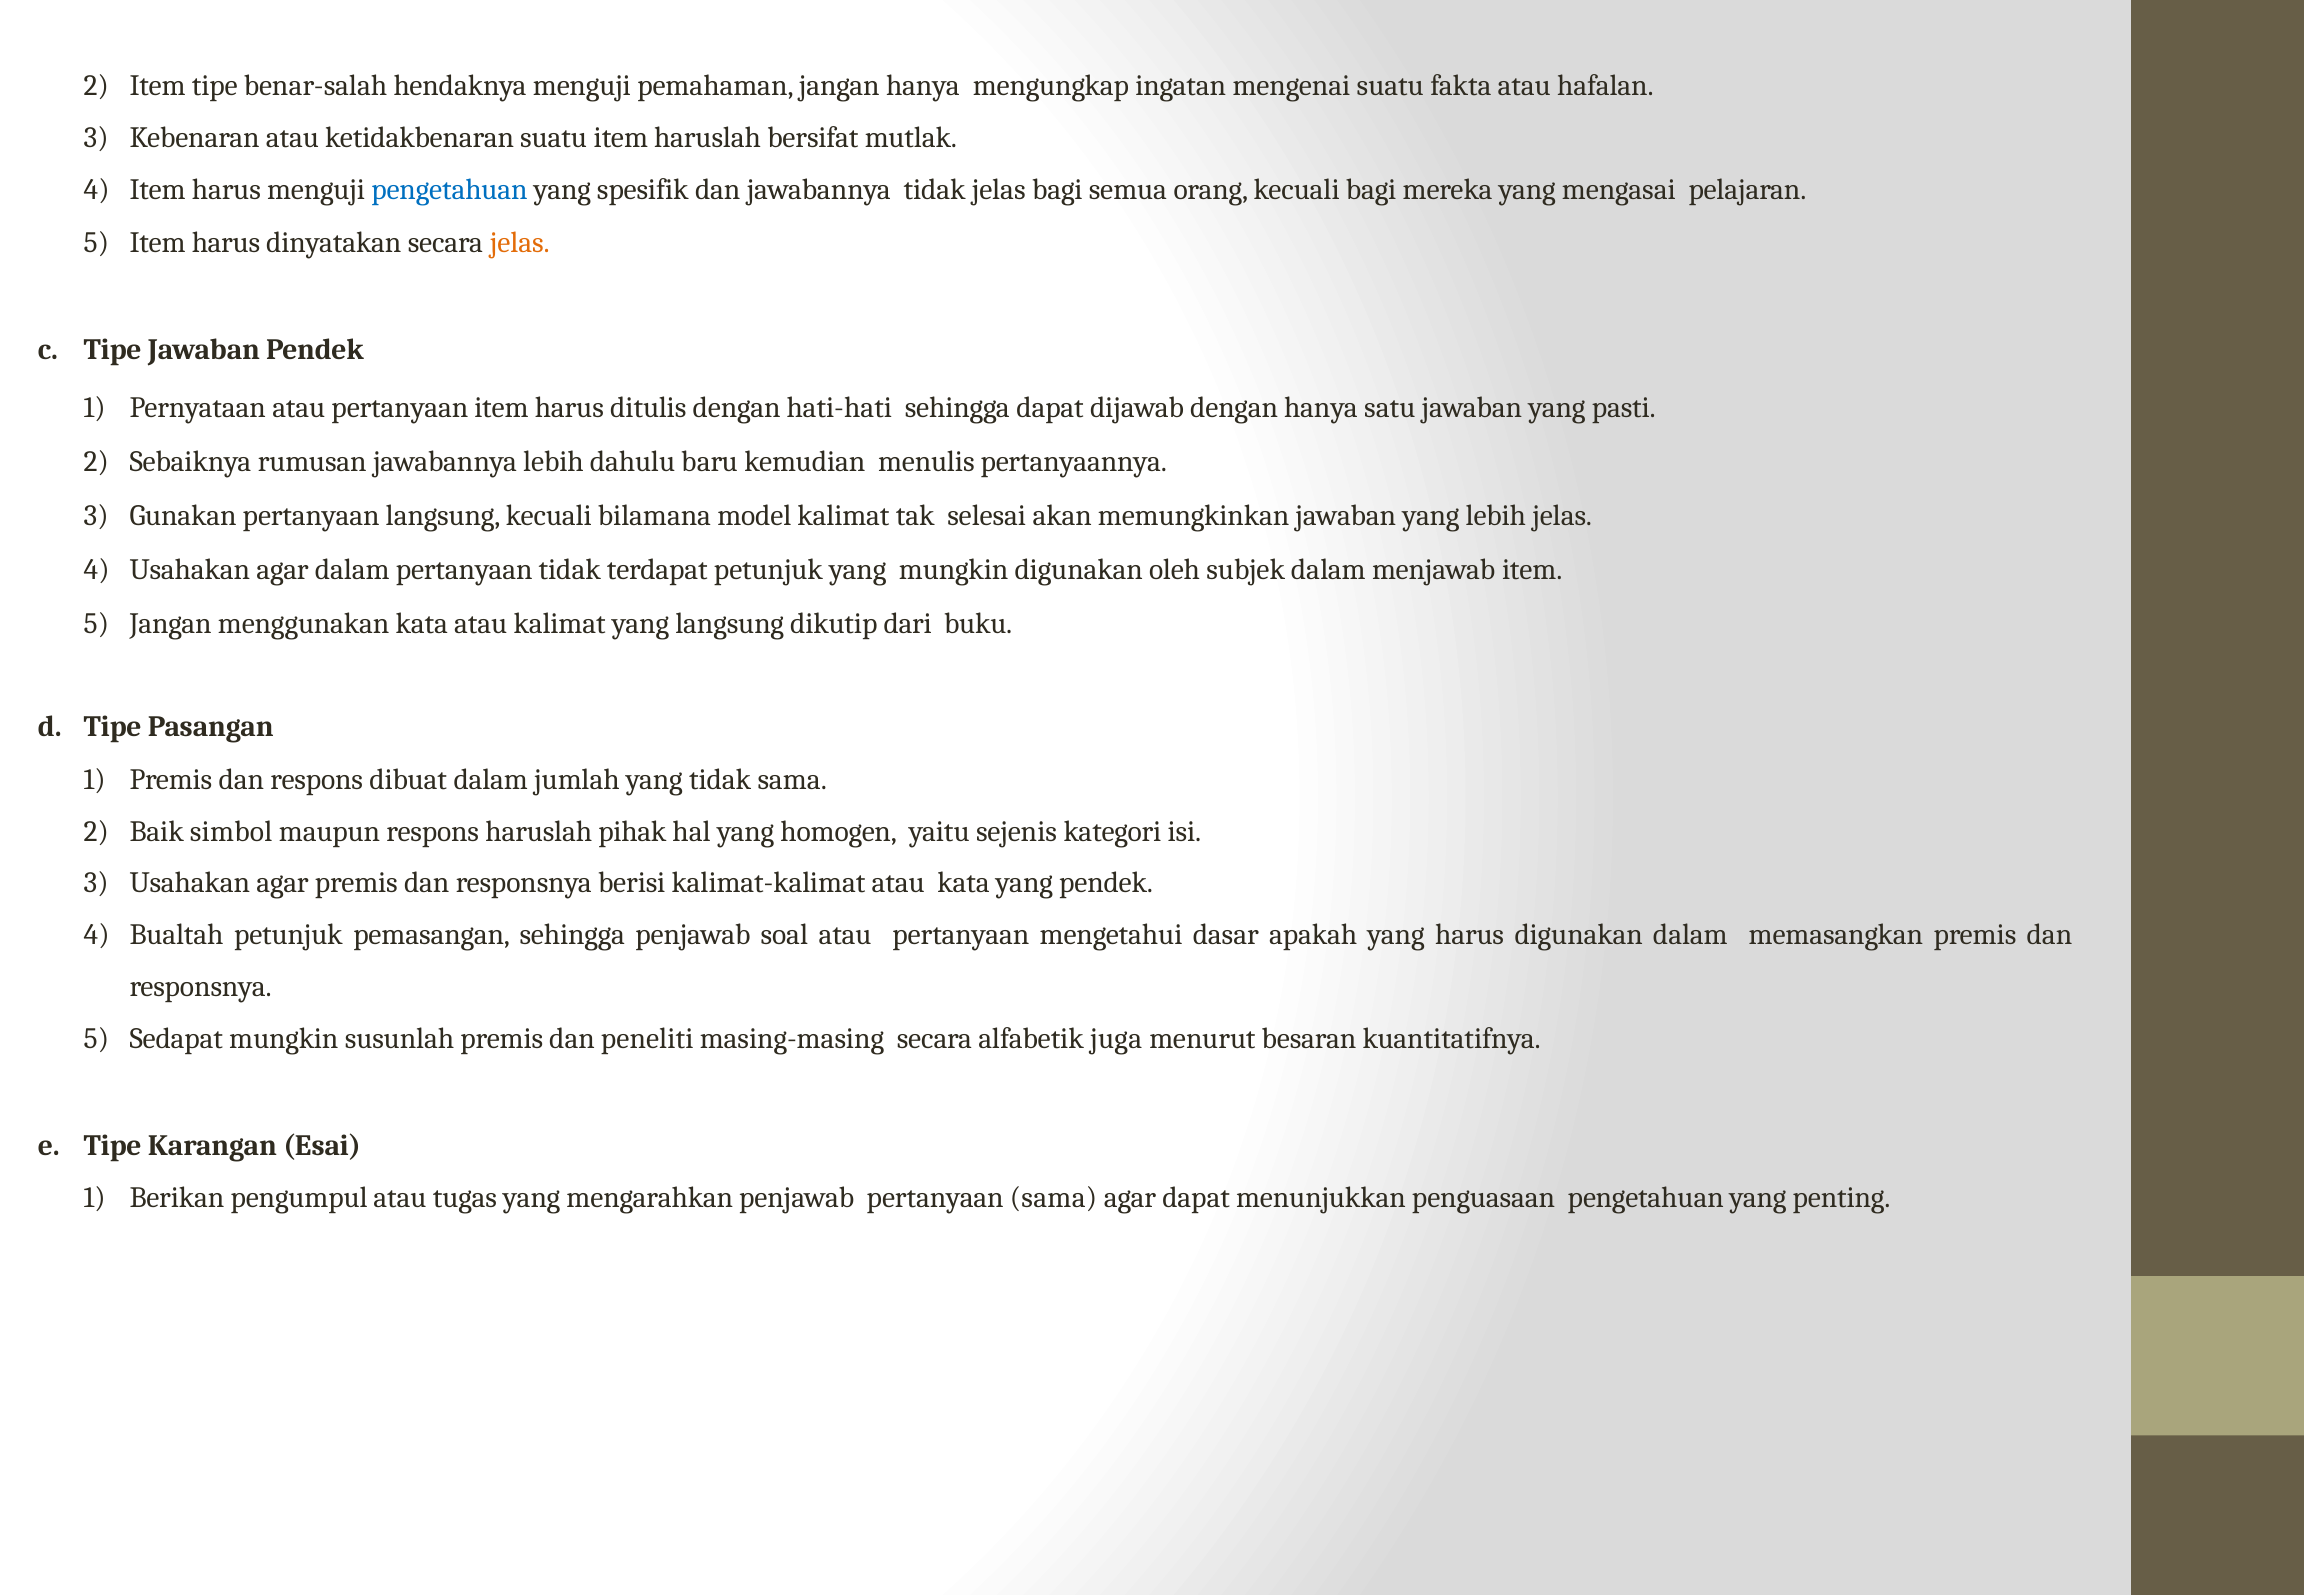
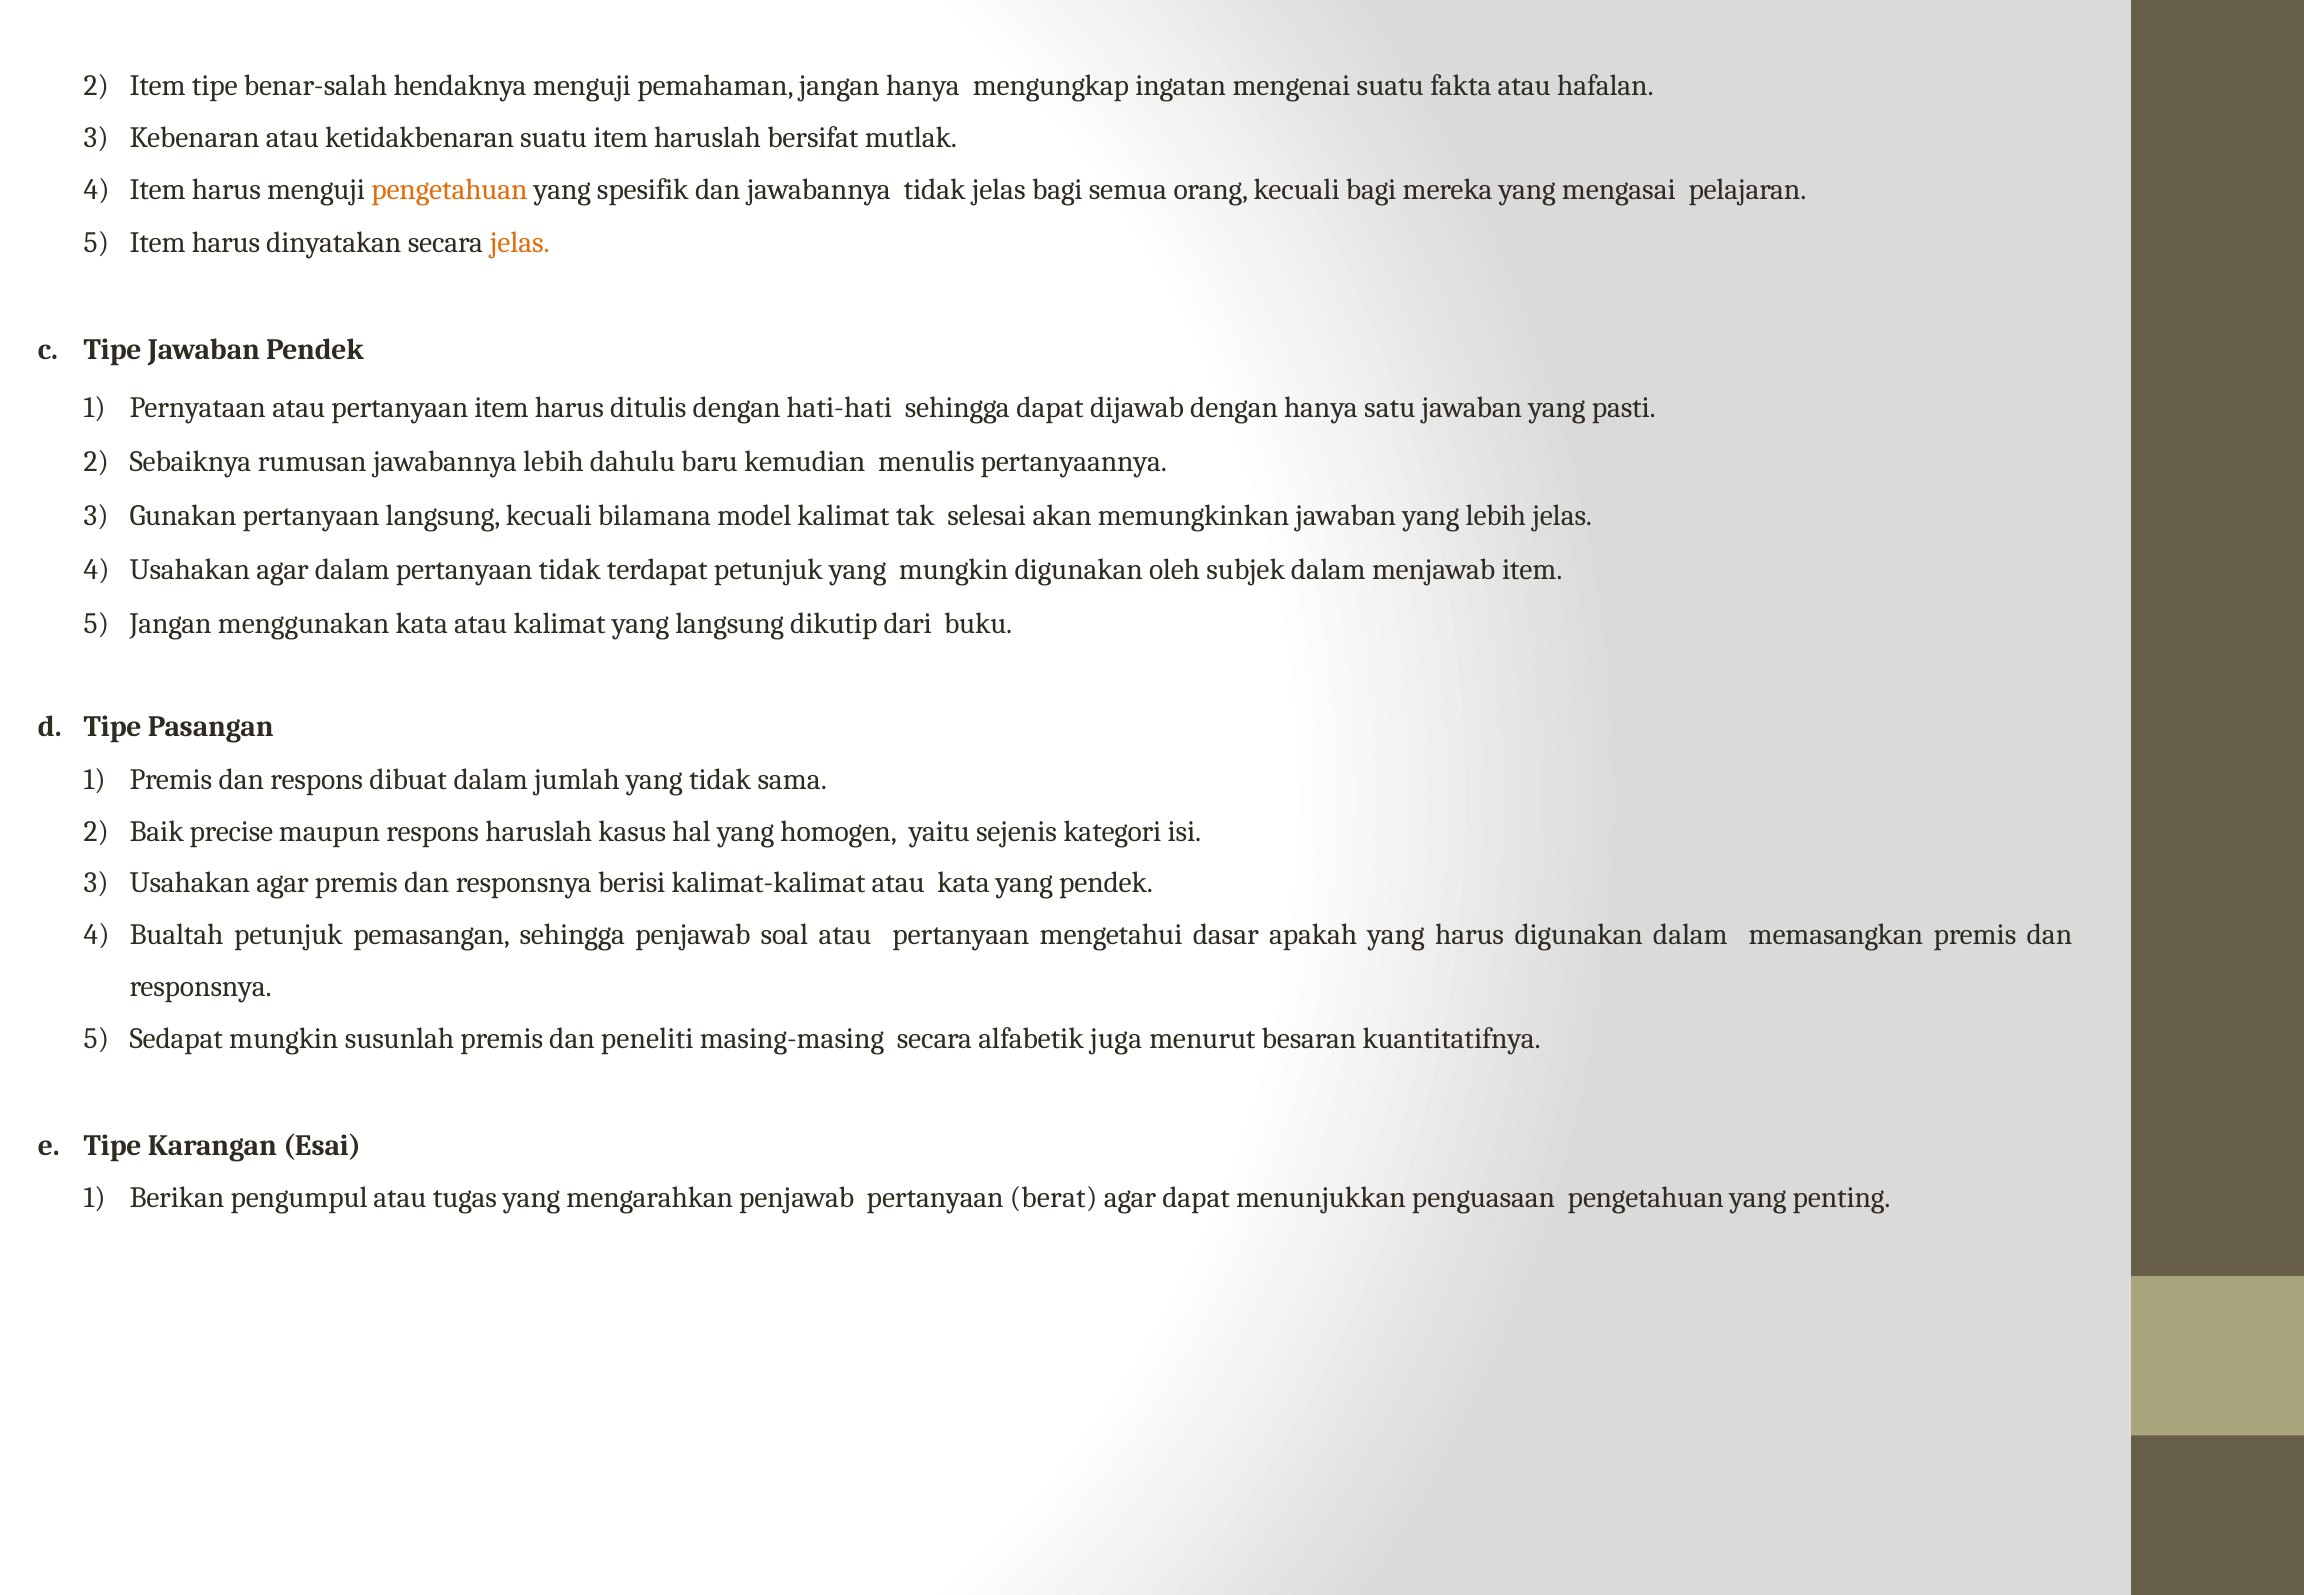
pengetahuan colour: blue -> orange (450, 190)
simbol: simbol -> precise (231, 831)
pihak: pihak -> kasus (632, 831)
pertanyaan sama: sama -> berat (1054, 1198)
